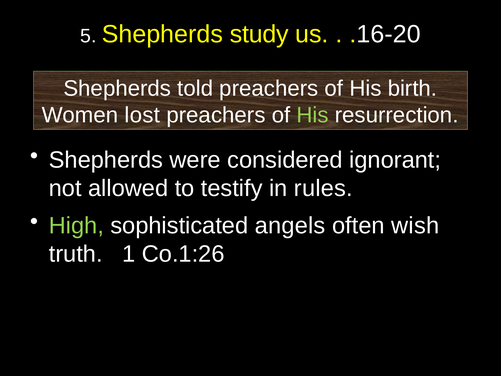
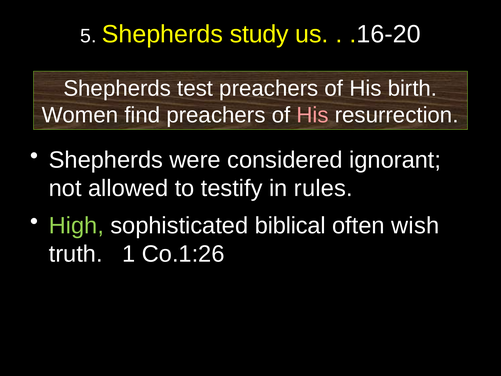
told: told -> test (195, 88)
lost: lost -> find (142, 115)
His colour: light green -> pink (313, 115)
angels: angels -> biblical (290, 225)
